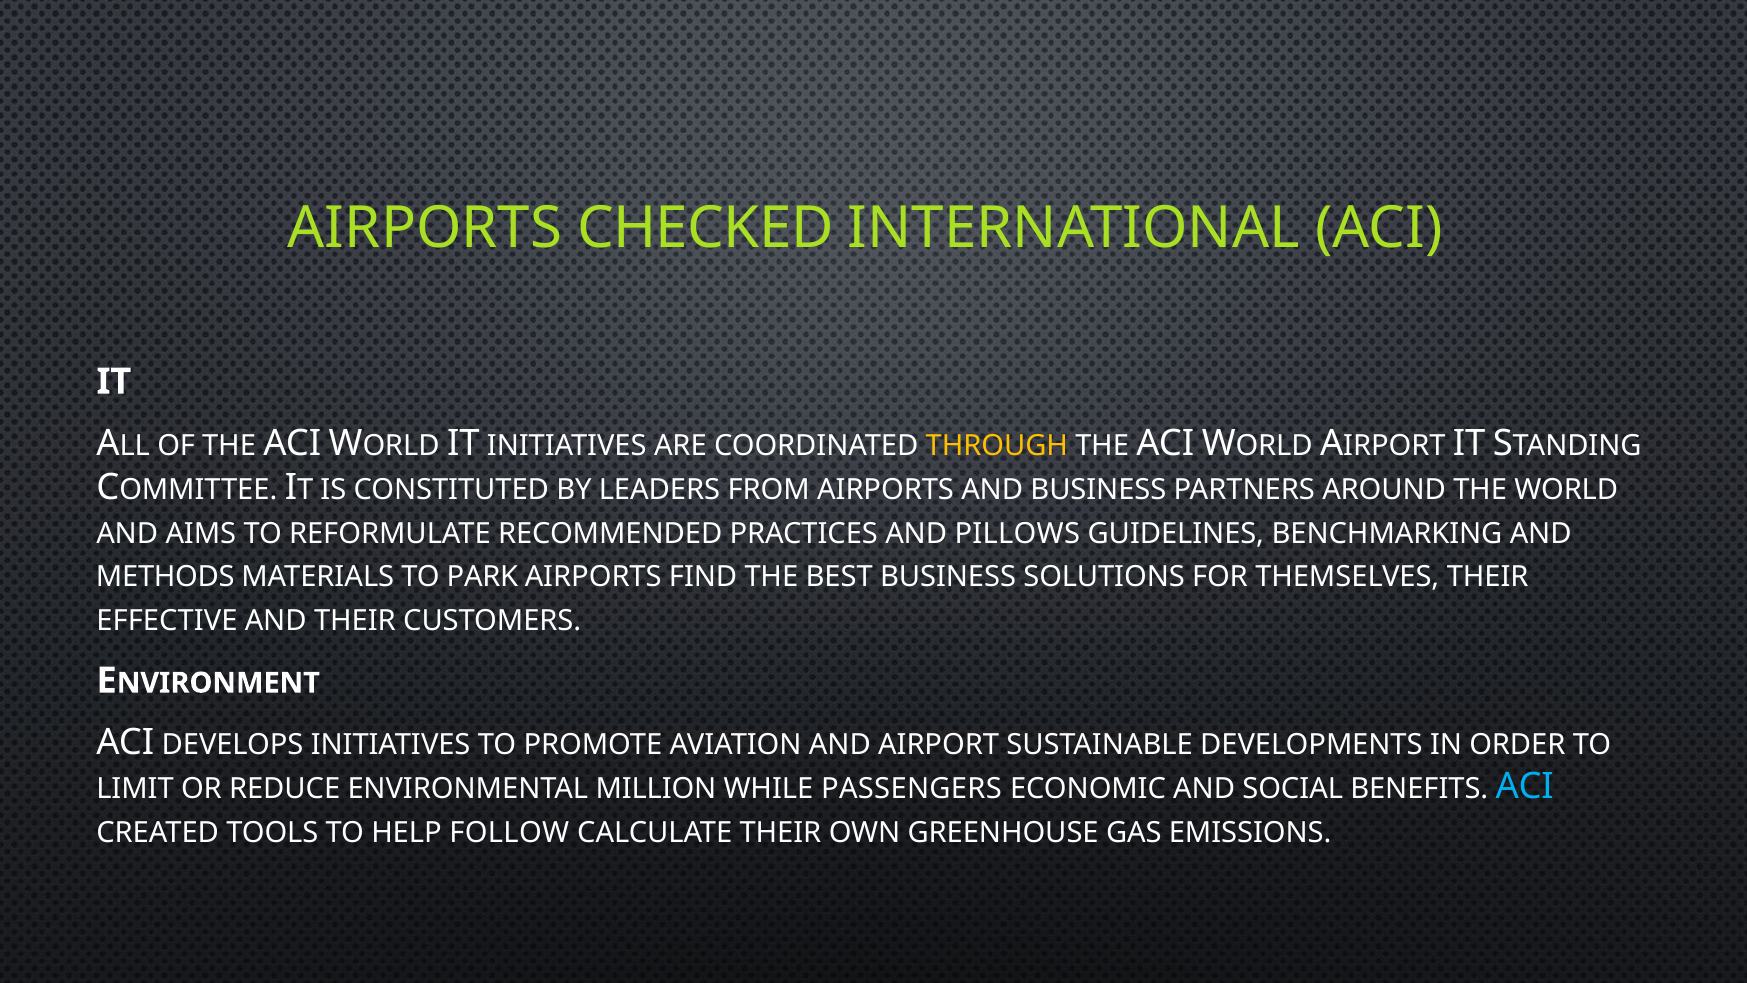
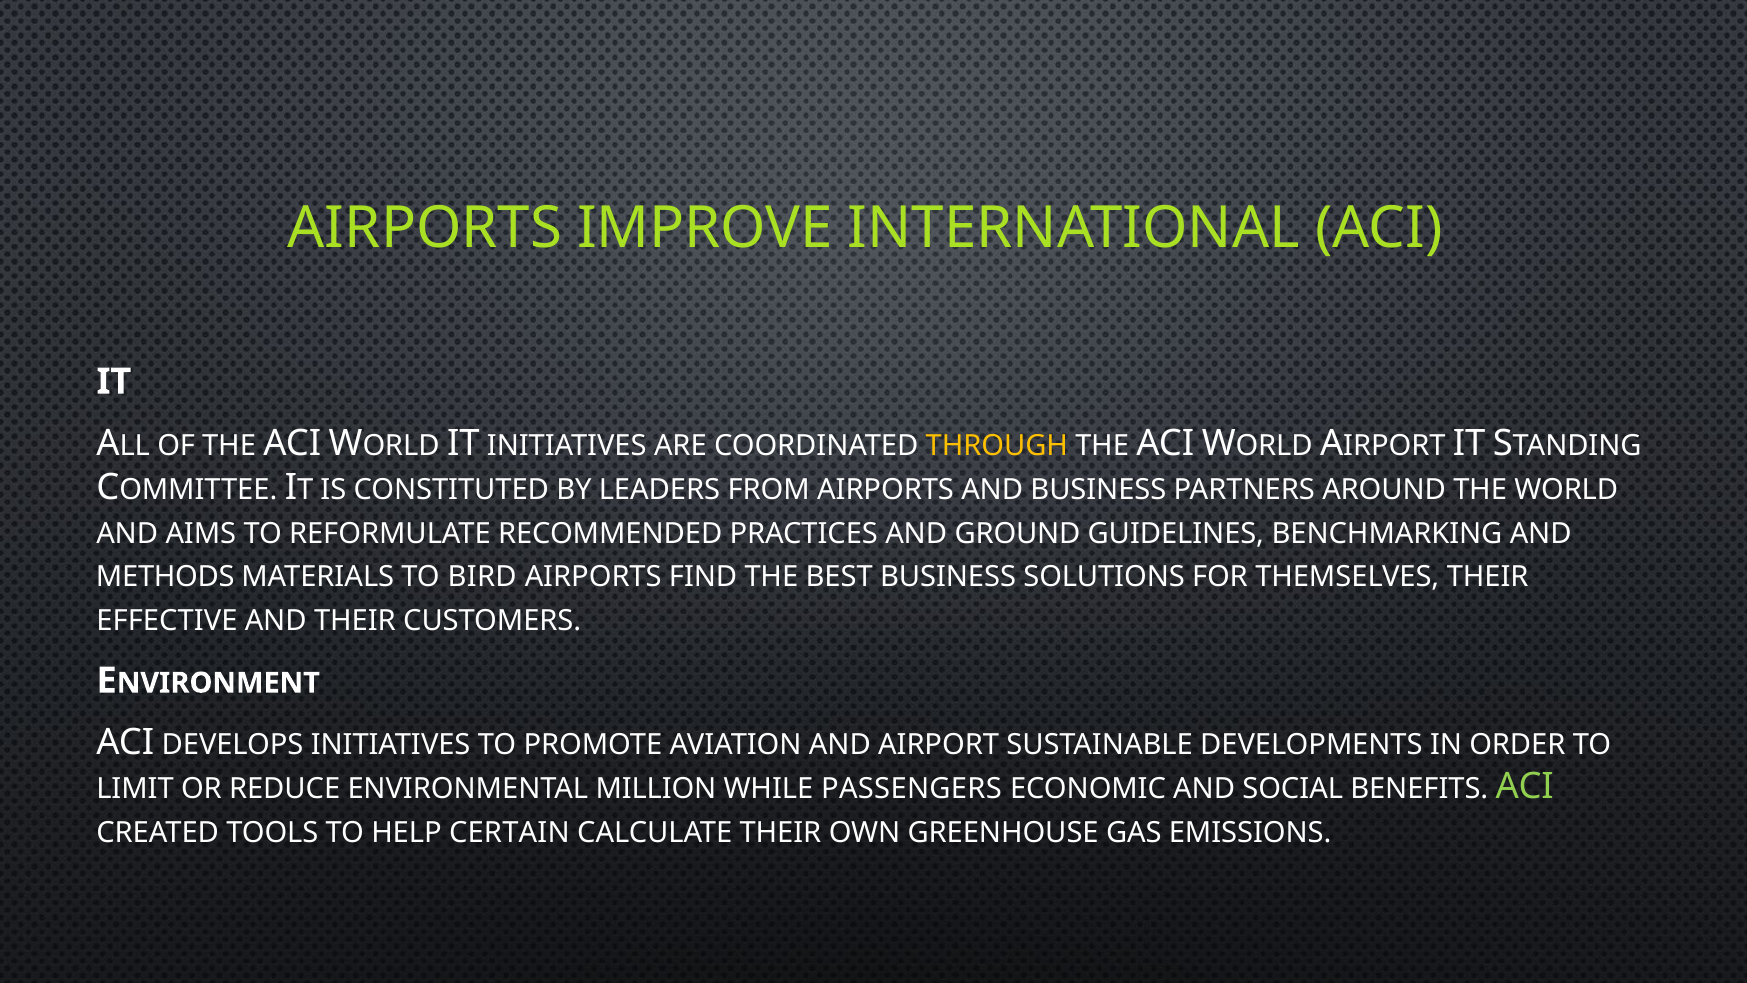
CHECKED: CHECKED -> IMPROVE (705, 228)
PILLOWS: PILLOWS -> GROUND (1018, 533)
PARK: PARK -> BIRD (482, 577)
ACI colour: light blue -> light green (1525, 786)
FOLLOW: FOLLOW -> CERTAIN (509, 832)
